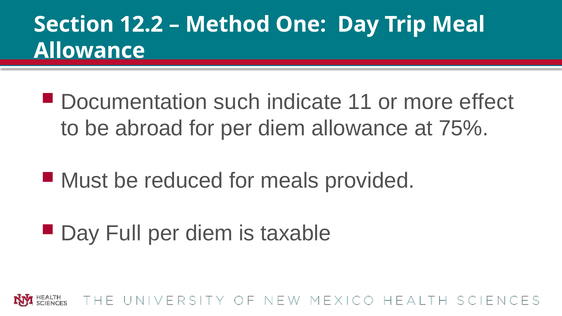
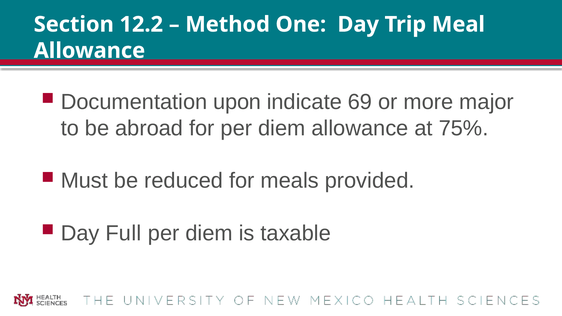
such: such -> upon (237, 102)
11: 11 -> 69 (360, 102)
effect: effect -> major (487, 102)
